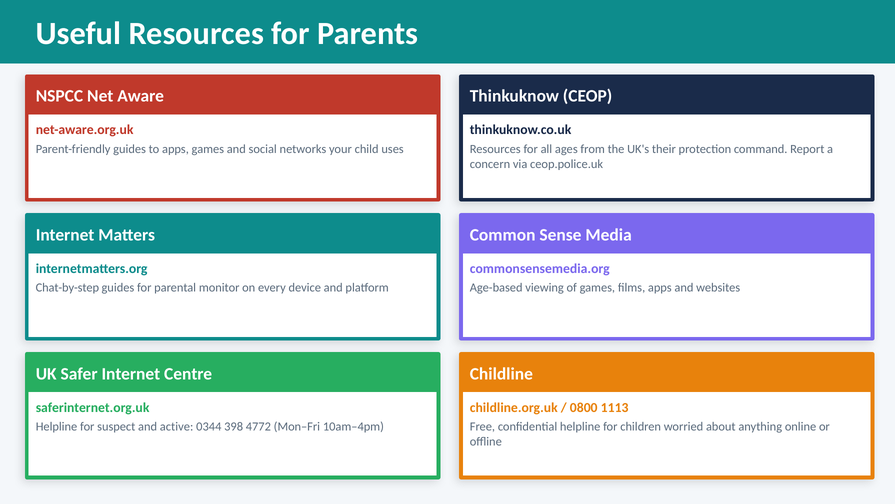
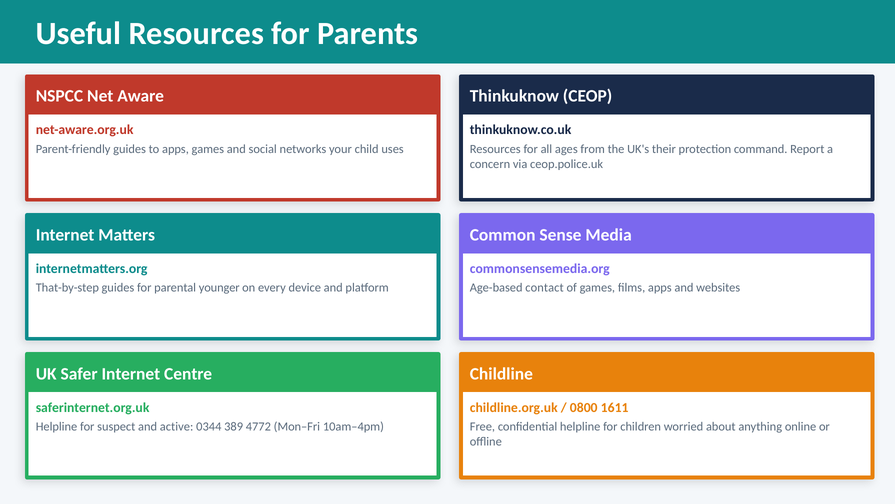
Chat-by-step: Chat-by-step -> That-by-step (67, 288)
monitor: monitor -> younger (219, 288)
viewing: viewing -> contact (545, 288)
1113: 1113 -> 1611 (615, 407)
398: 398 -> 389 (234, 426)
